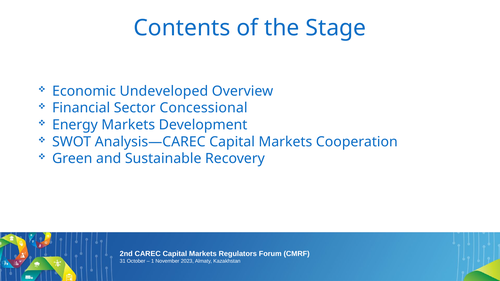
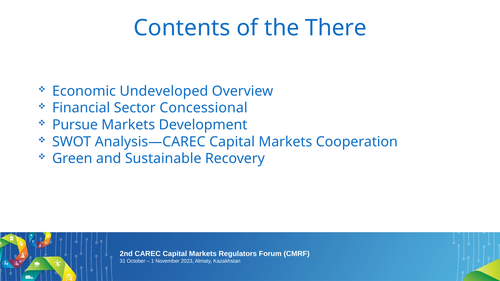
Stage: Stage -> There (336, 28)
Energy: Energy -> Pursue (75, 125)
